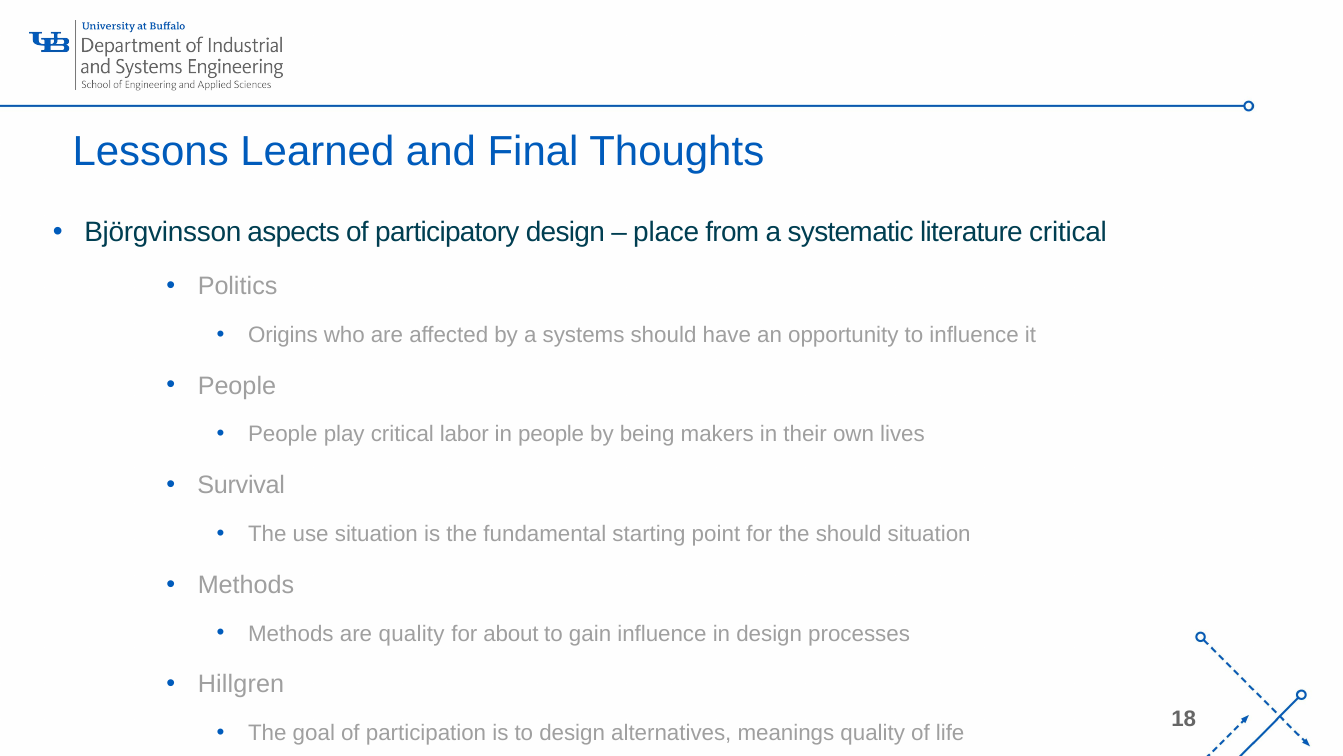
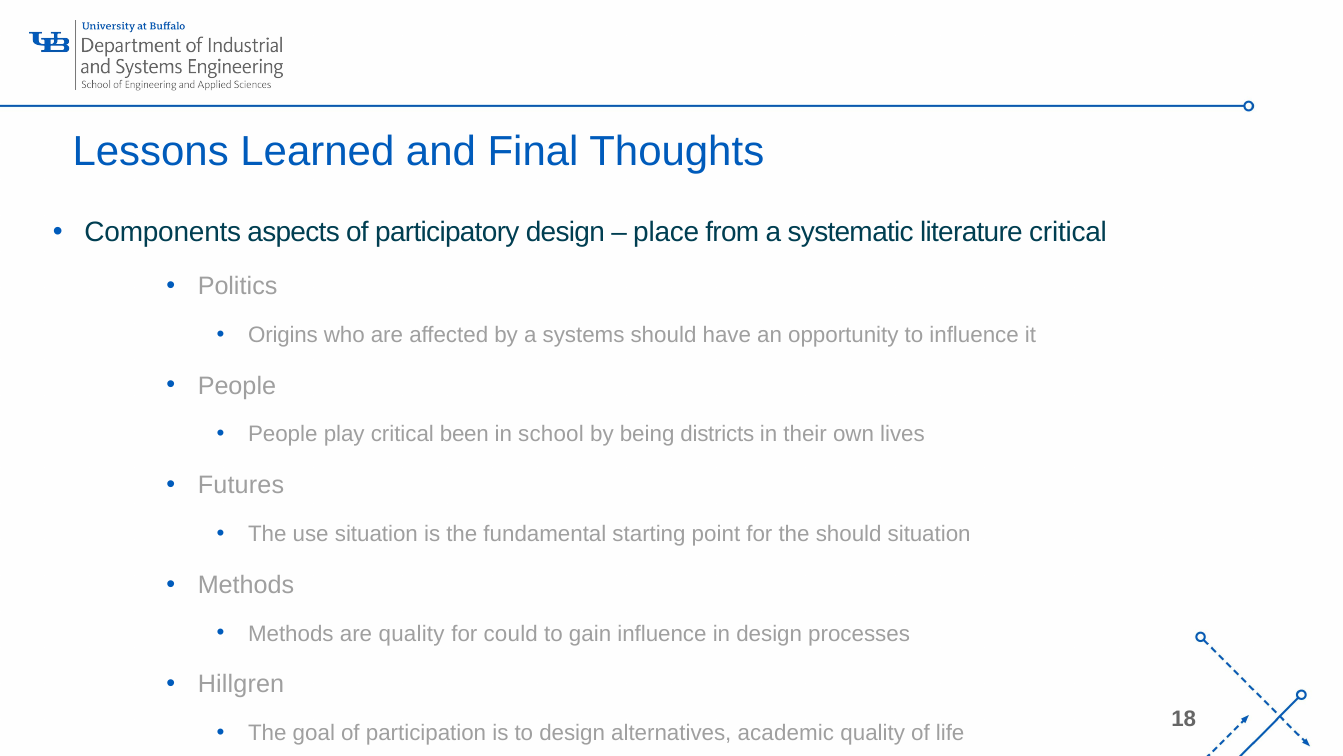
Björgvinsson: Björgvinsson -> Components (163, 232)
labor: labor -> been (464, 434)
in people: people -> school (551, 434)
makers: makers -> districts (717, 434)
Survival: Survival -> Futures (241, 485)
about: about -> could (511, 633)
meanings: meanings -> academic (786, 733)
